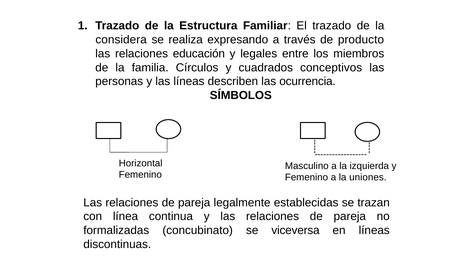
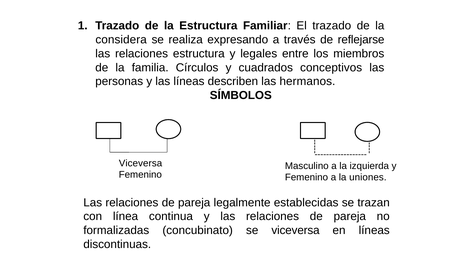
producto: producto -> reflejarse (361, 40)
relaciones educación: educación -> estructura (199, 54)
ocurrencia: ocurrencia -> hermanos (307, 82)
Horizontal: Horizontal -> Viceversa (141, 163)
